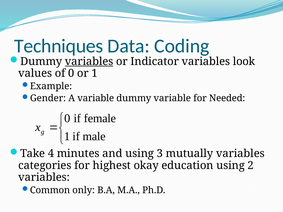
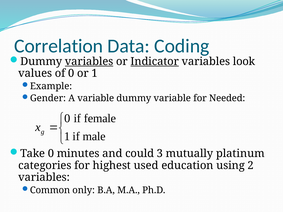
Techniques: Techniques -> Correlation (59, 46)
Indicator underline: none -> present (155, 61)
Take 4: 4 -> 0 (51, 154)
and using: using -> could (140, 154)
mutually variables: variables -> platinum (240, 154)
okay: okay -> used (146, 166)
